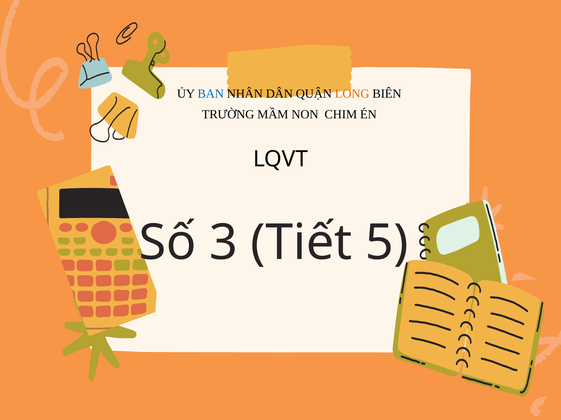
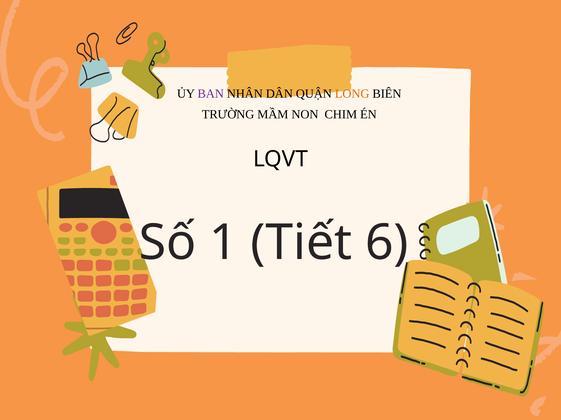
BAN colour: blue -> purple (211, 94)
3: 3 -> 1 (223, 243)
5: 5 -> 6 (387, 243)
